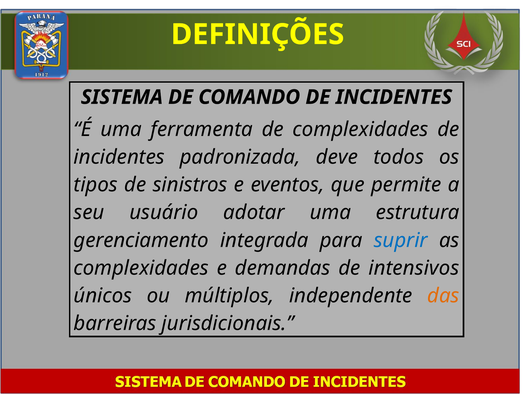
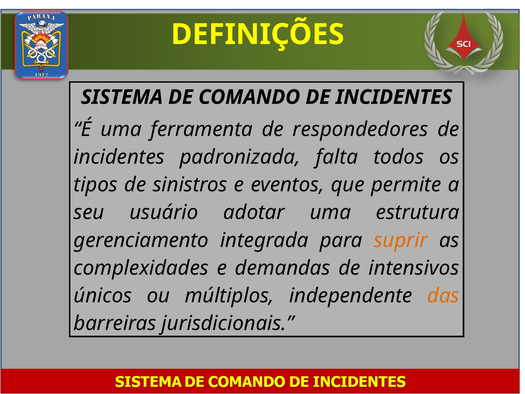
de complexidades: complexidades -> respondedores (361, 129)
deve: deve -> falta (337, 157)
suprir colour: blue -> orange (401, 240)
